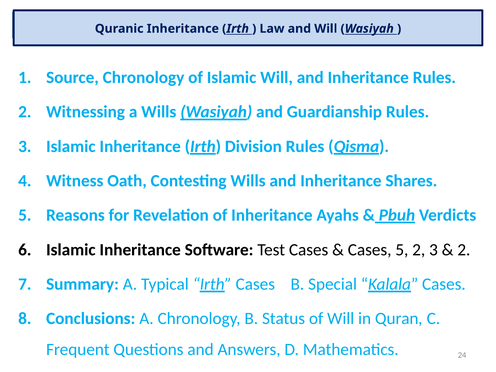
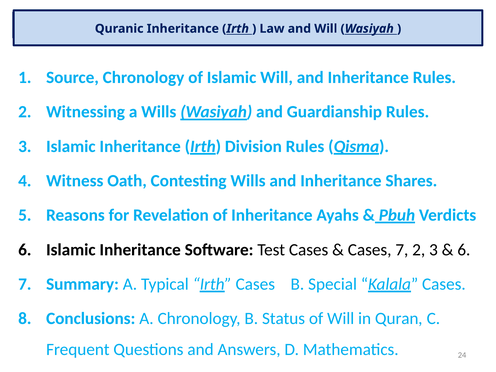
Cases 5: 5 -> 7 (402, 250)
2: 2 -> 6 (464, 250)
